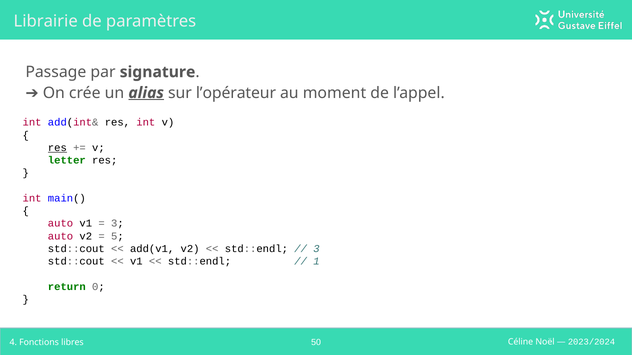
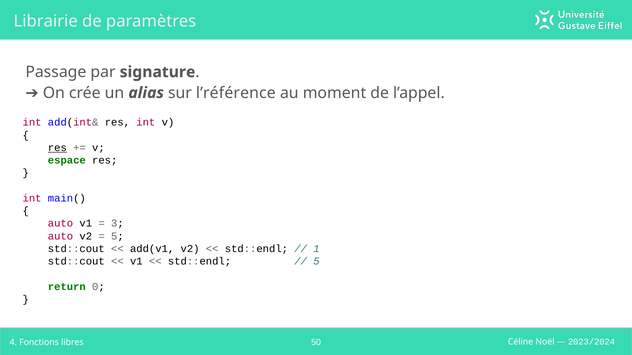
alias underline: present -> none (146, 93)
l’opérateur: l’opérateur -> l’référence (236, 93)
letter: letter -> espace (67, 161)
3: 3 -> 1 (316, 249)
1: 1 -> 5 (316, 262)
